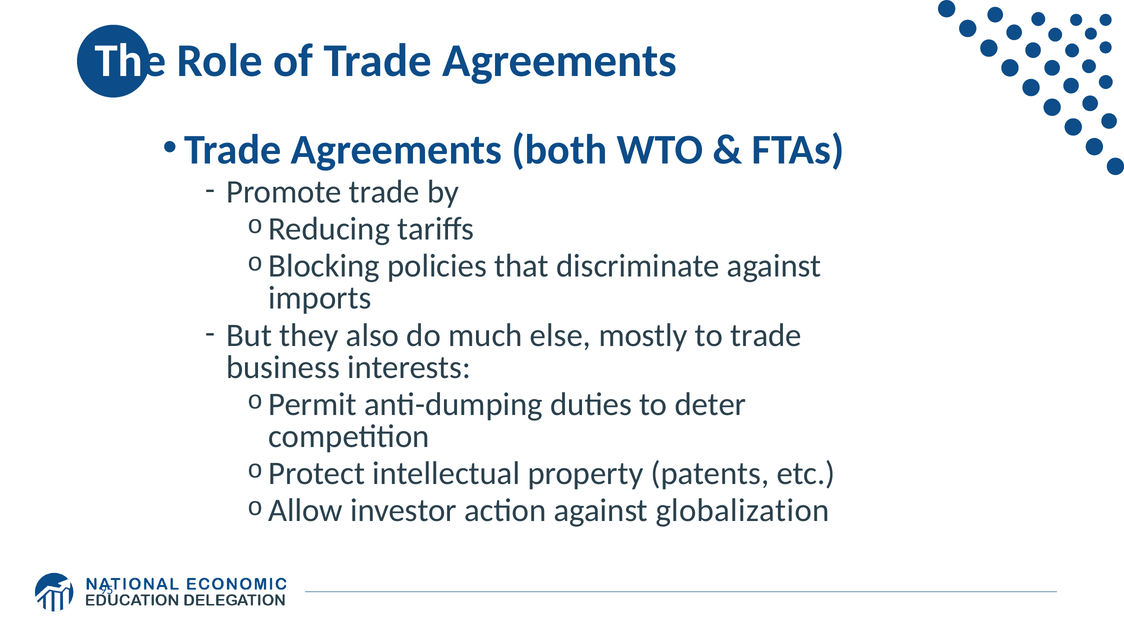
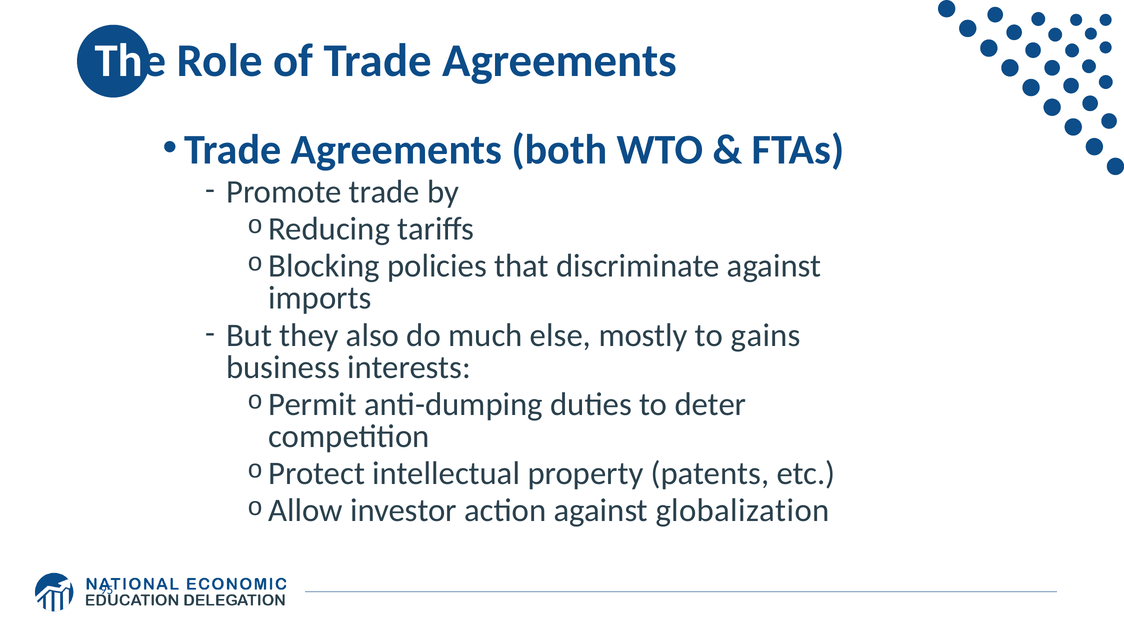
to trade: trade -> gains (766, 335)
